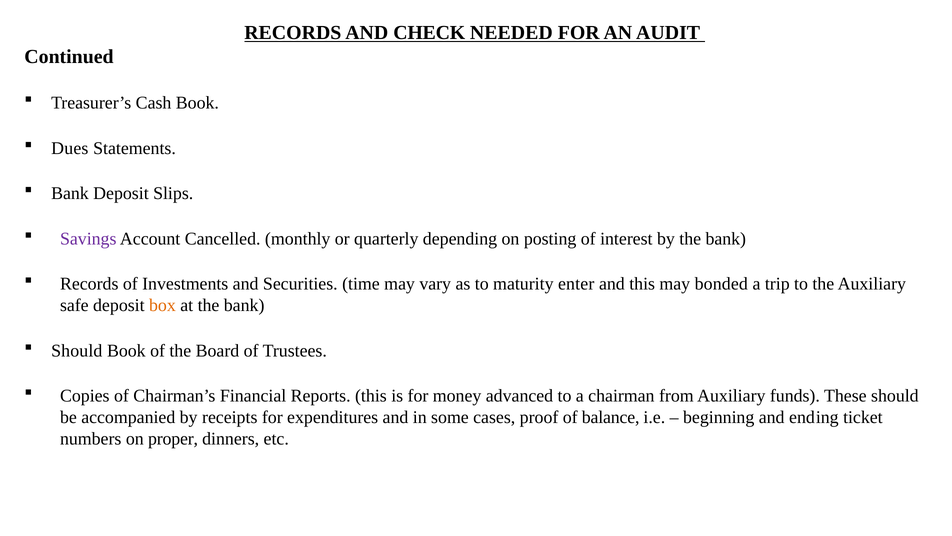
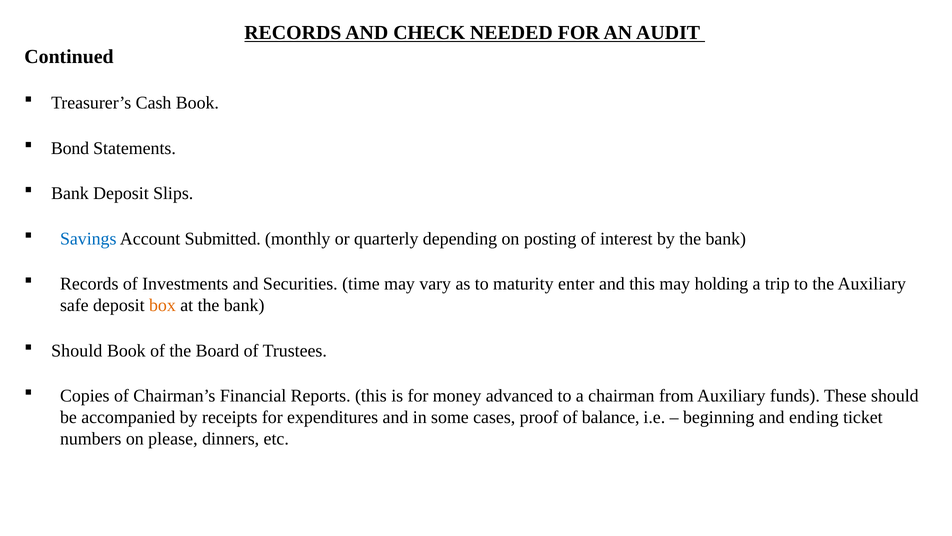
Dues: Dues -> Bond (70, 148)
Savings colour: purple -> blue (88, 238)
Cancelled: Cancelled -> Submitted (223, 238)
bonded: bonded -> holding (721, 284)
proper: proper -> please (173, 438)
